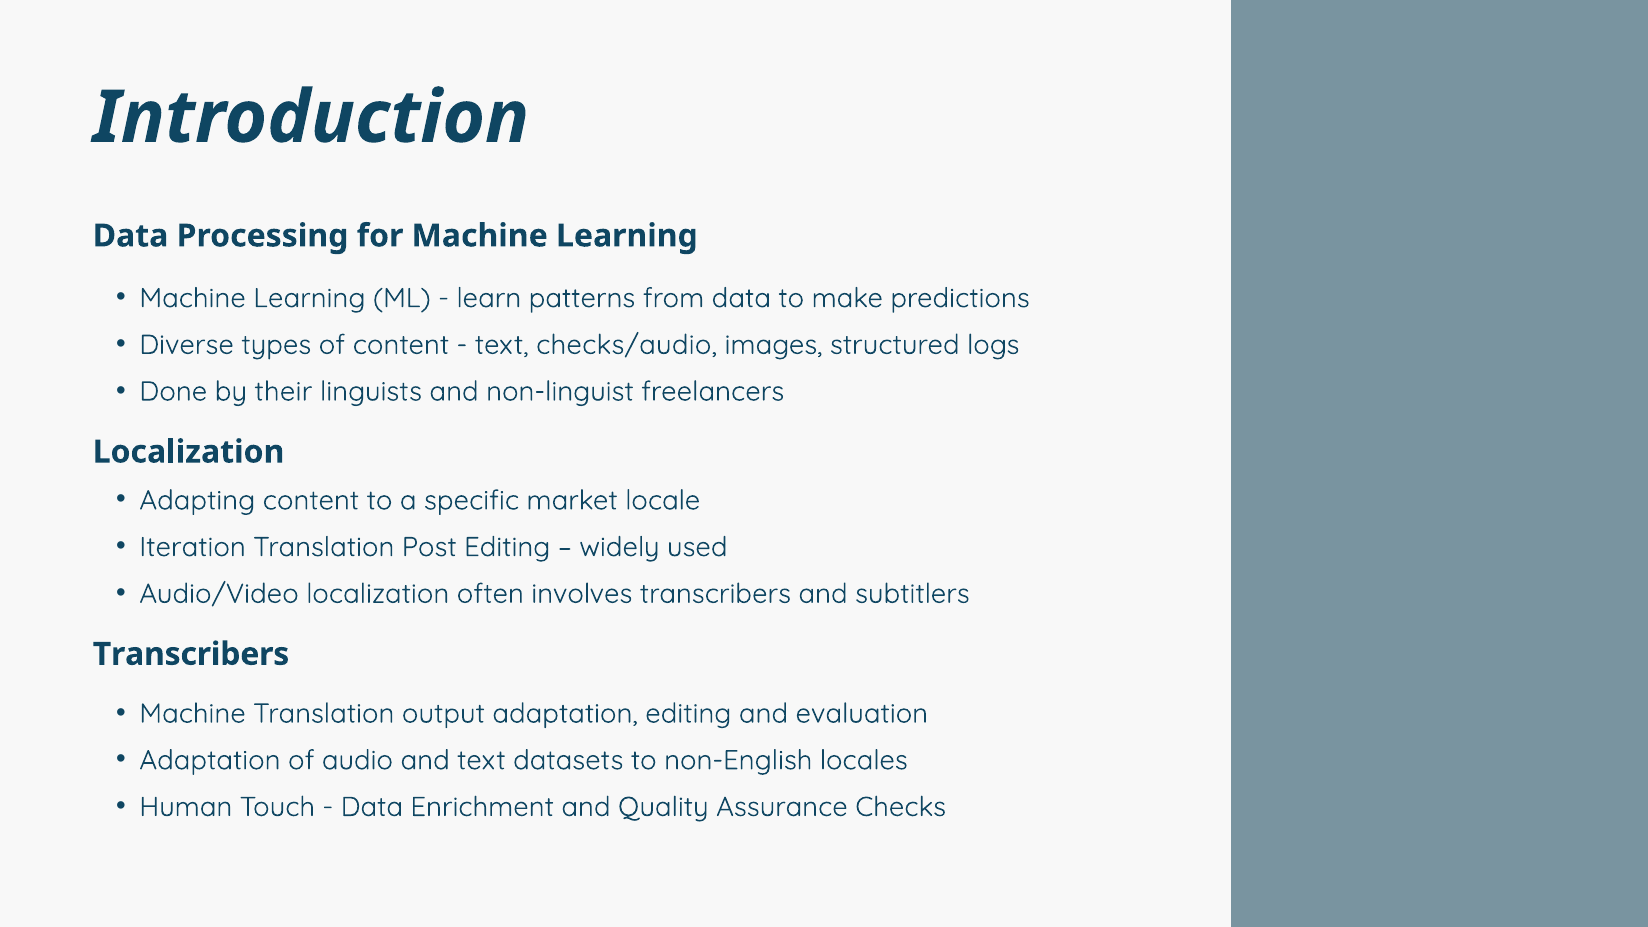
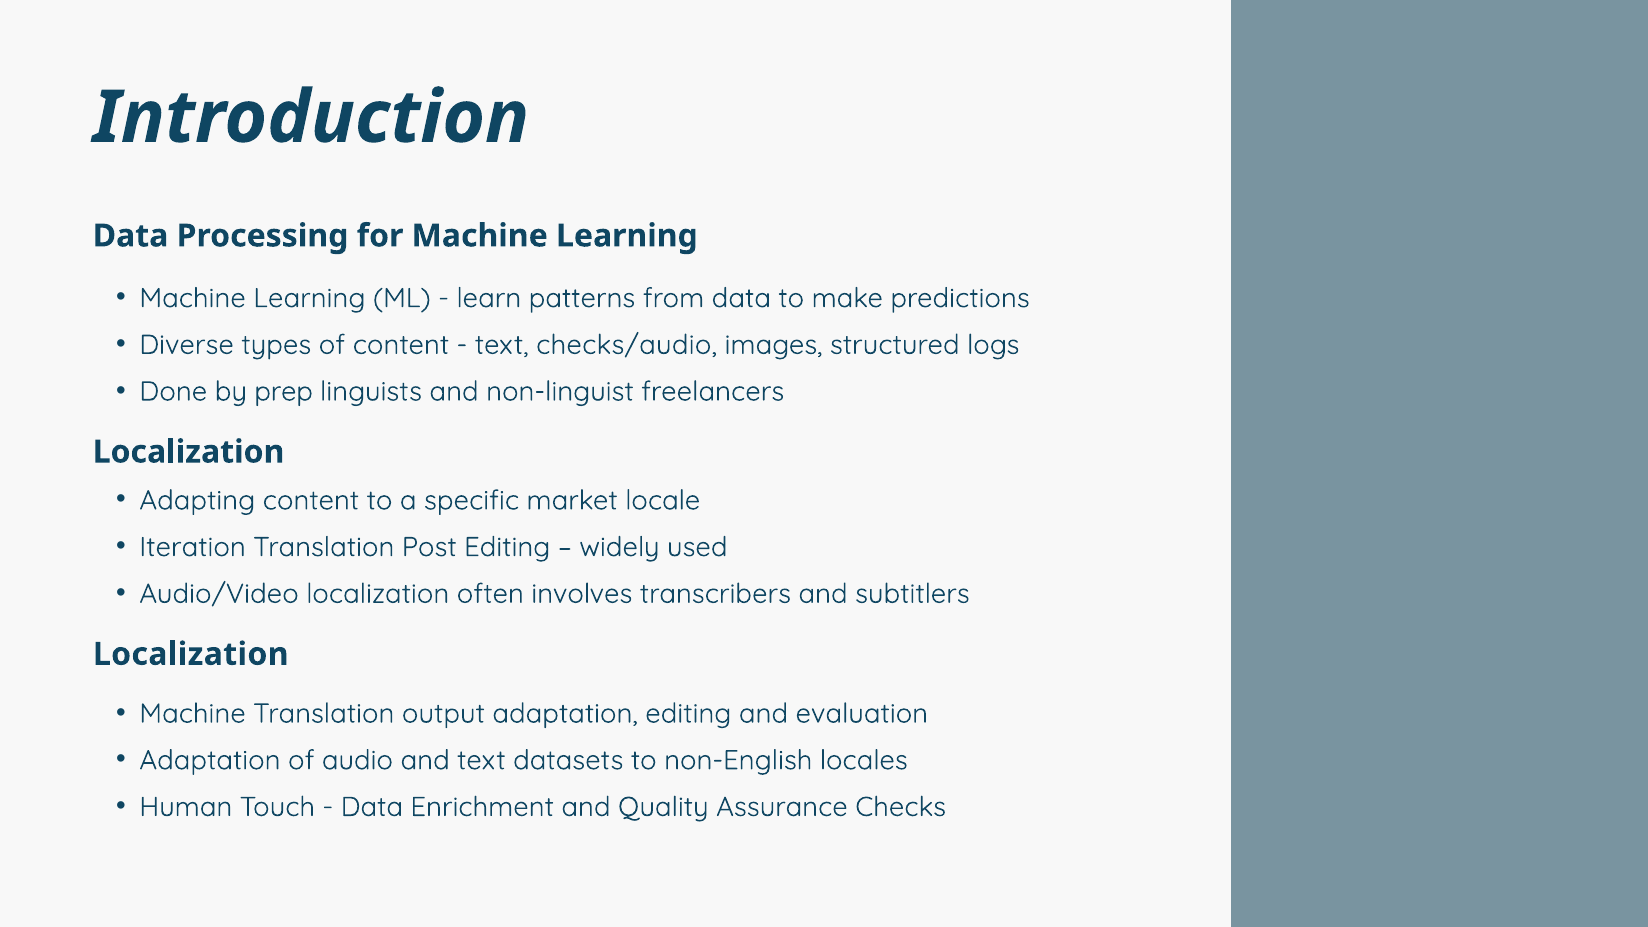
their: their -> prep (284, 392)
Transcribers: Transcribers -> Localization (191, 654)
